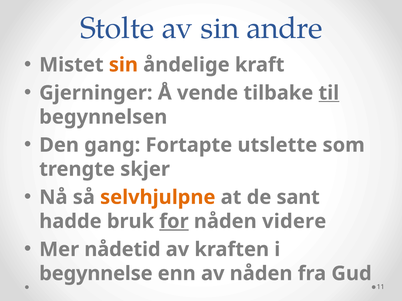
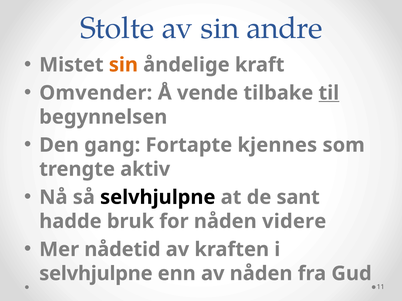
Gjerninger: Gjerninger -> Omvender (96, 93)
utslette: utslette -> kjennes (277, 145)
skjer: skjer -> aktiv (145, 169)
selvhjulpne colour: orange -> black (158, 198)
for underline: present -> none (174, 222)
begynnelse: begynnelse -> selvhjulpne (96, 274)
